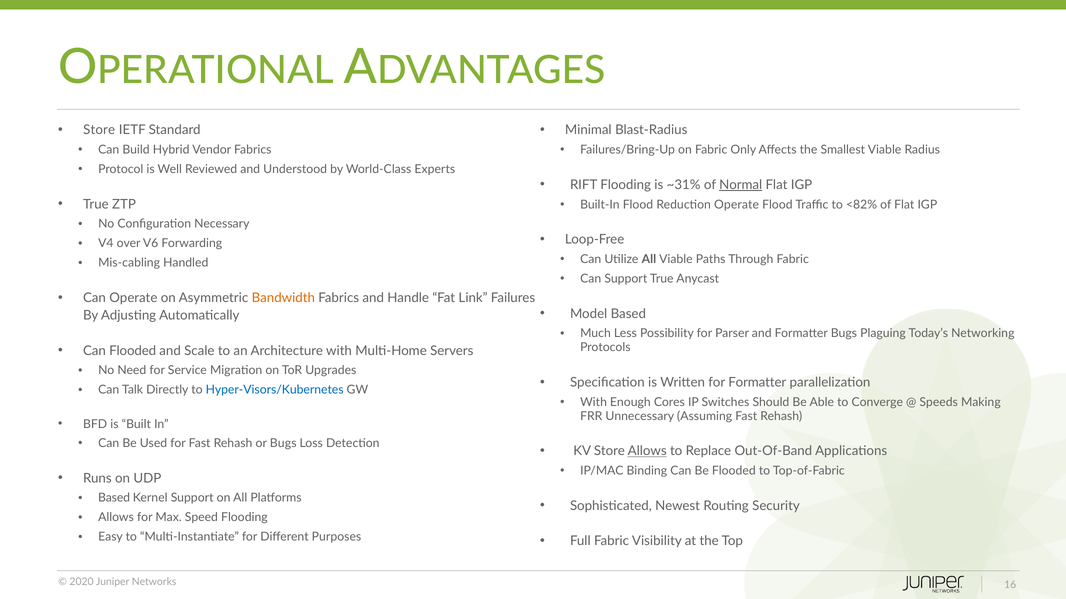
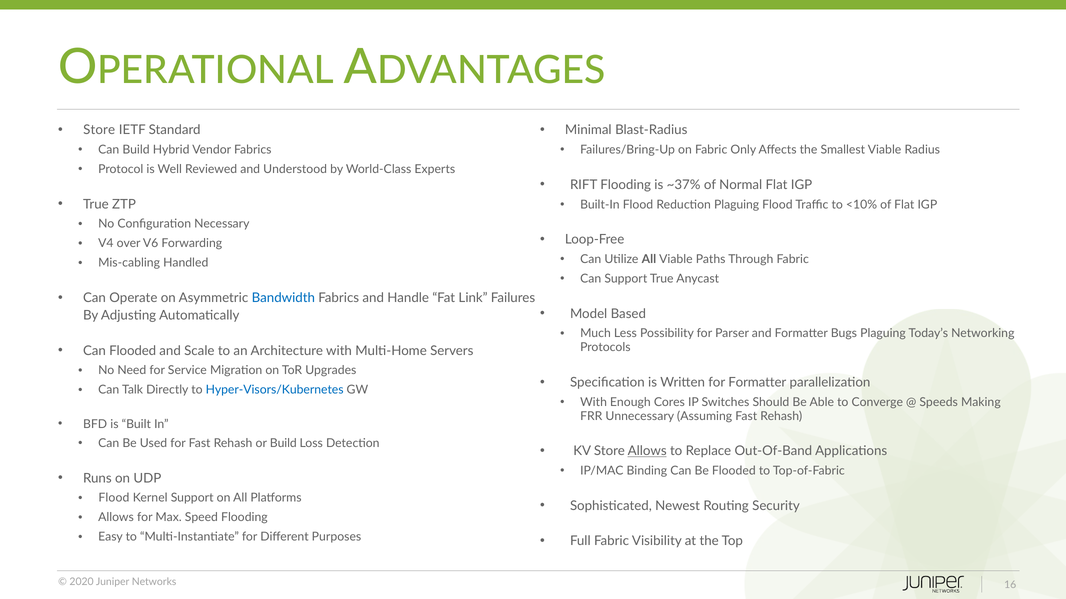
~31%: ~31% -> ~37% (684, 185)
Normal underline: present -> none (741, 185)
Reduction Operate: Operate -> Plaguing (737, 205)
<82%: <82% -> <10% (861, 205)
Bandwidth colour: orange -> blue (283, 298)
or Bugs: Bugs -> Build (283, 444)
Based: Based -> Flood (114, 498)
